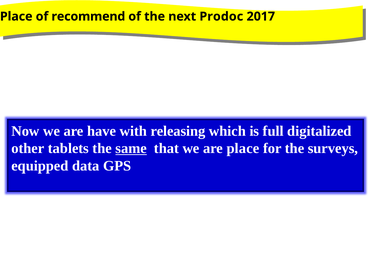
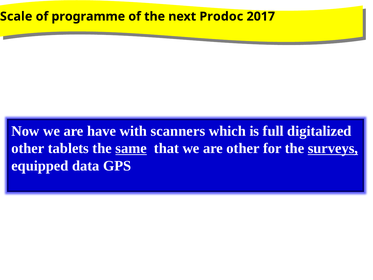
Place: Place -> Scale (16, 16)
recommend: recommend -> programme (88, 16)
releasing: releasing -> scanners (178, 131)
are place: place -> other (243, 148)
surveys underline: none -> present (333, 148)
